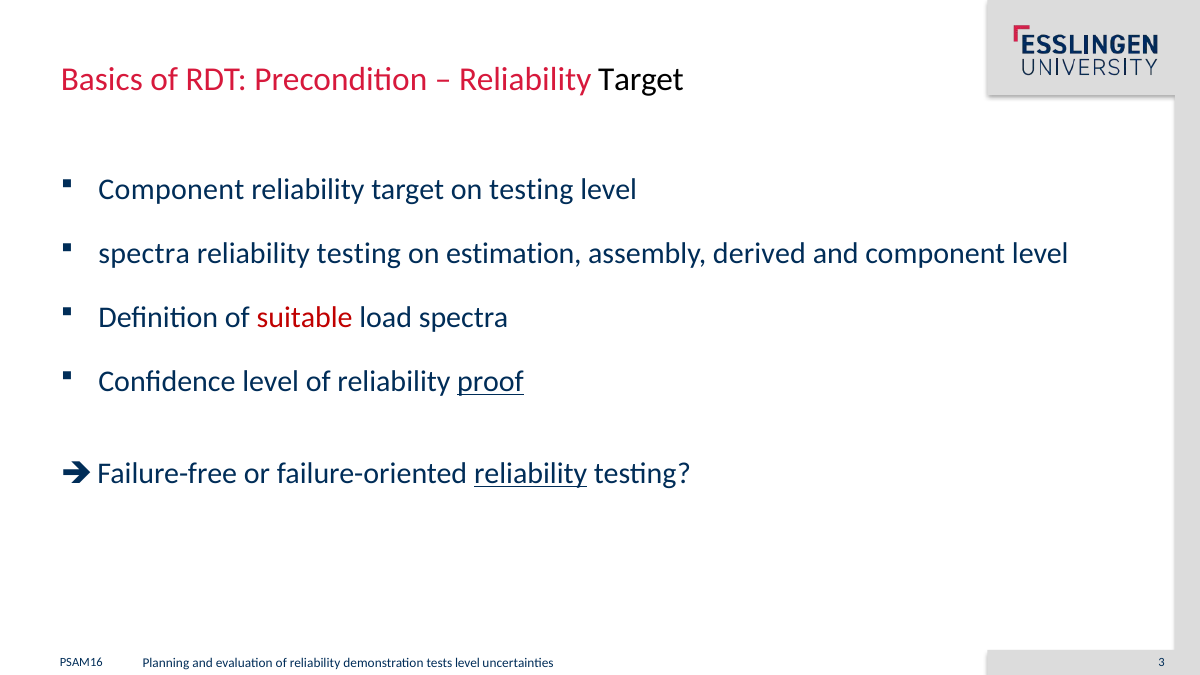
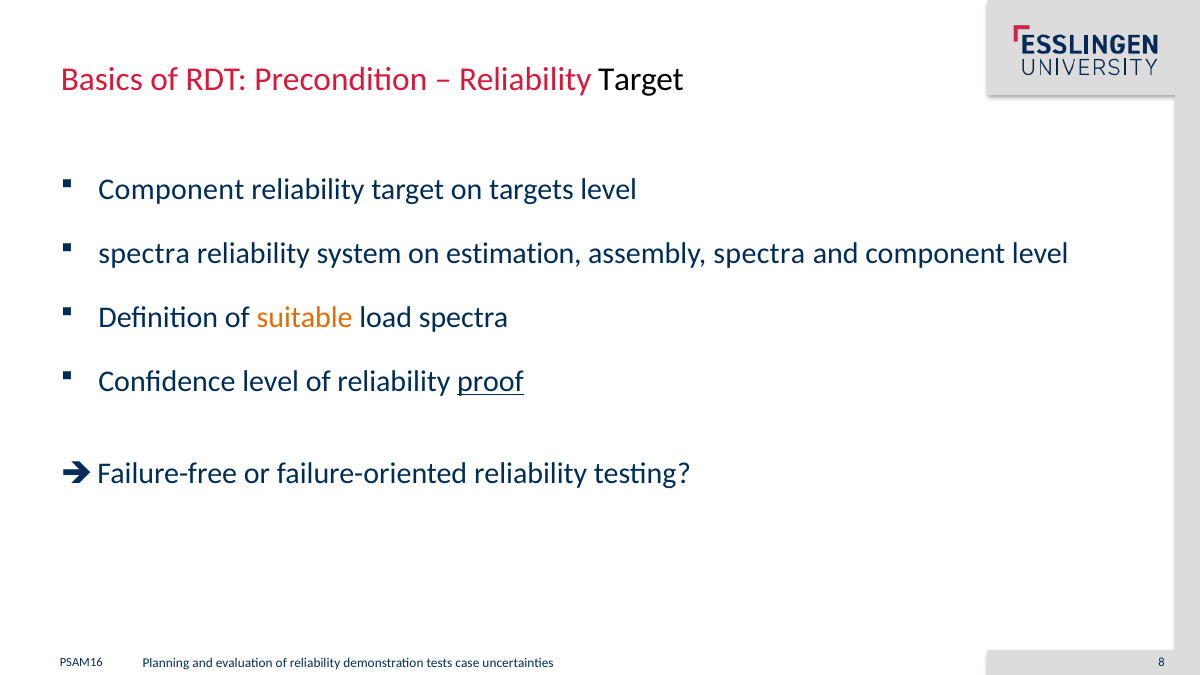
on testing: testing -> targets (531, 190)
testing: testing -> system (359, 254)
assembly derived: derived -> spectra (759, 254)
suitable colour: red -> orange (305, 318)
reliability underline: present -> none (531, 474)
3: 3 -> 8 (1162, 663)
tests level: level -> case (467, 663)
